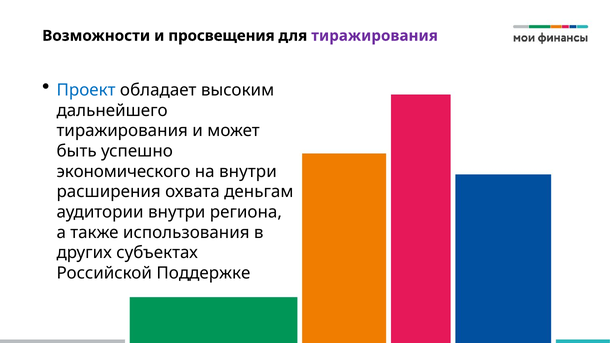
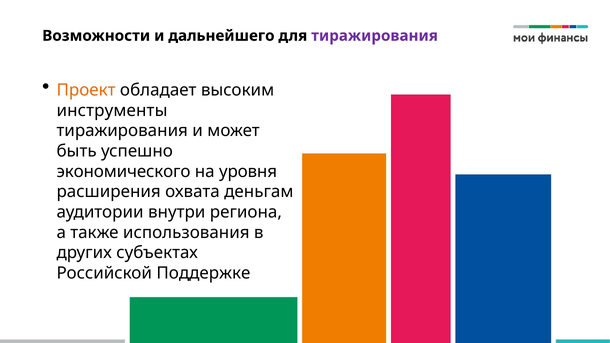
просвещения: просвещения -> дальнейшего (221, 36)
Проект colour: blue -> orange (86, 90)
дальнейшего: дальнейшего -> инструменты (112, 110)
на внутри: внутри -> уровня (248, 172)
